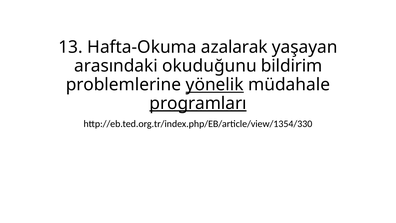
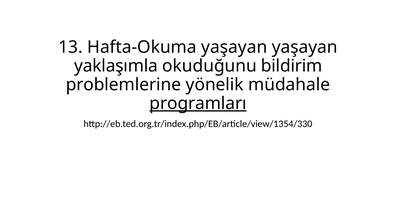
Hafta-Okuma azalarak: azalarak -> yaşayan (234, 47)
arasındaki: arasındaki -> yaklaşımla (116, 66)
yönelik underline: present -> none (215, 85)
